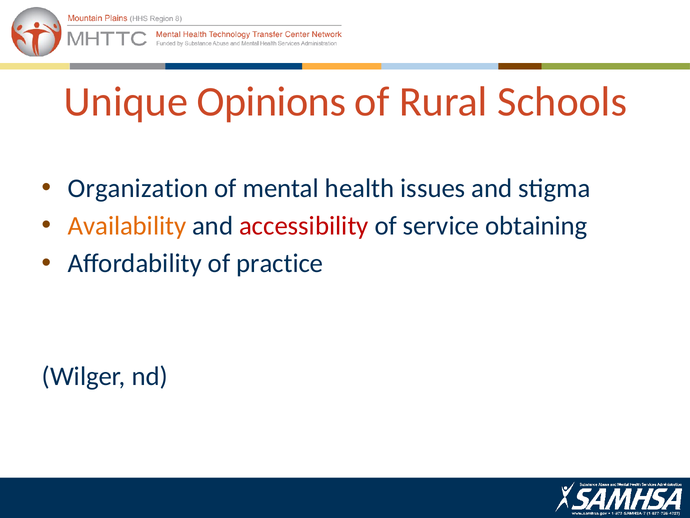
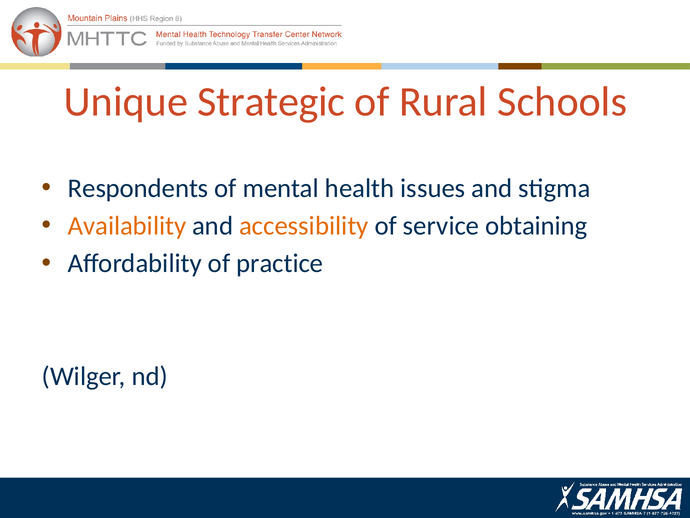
Opinions: Opinions -> Strategic (271, 102)
Organization: Organization -> Respondents (138, 188)
accessibility colour: red -> orange (304, 226)
